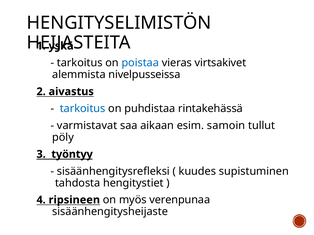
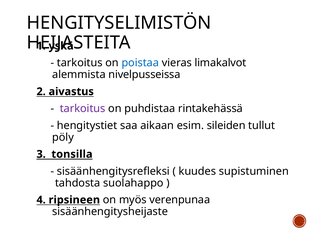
virtsakivet: virtsakivet -> limakalvot (220, 63)
tarkoitus colour: blue -> purple (83, 109)
varmistavat: varmistavat -> hengitystiet (87, 126)
samoin: samoin -> sileiden (226, 126)
työntyy: työntyy -> tonsilla (72, 155)
hengitystiet: hengitystiet -> suolahappo (133, 183)
